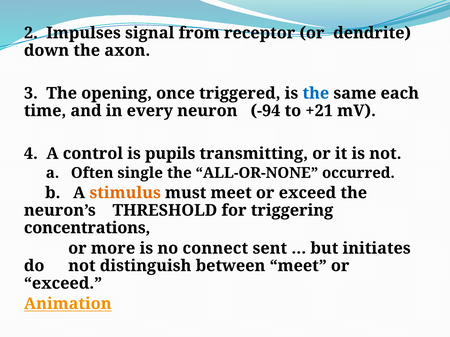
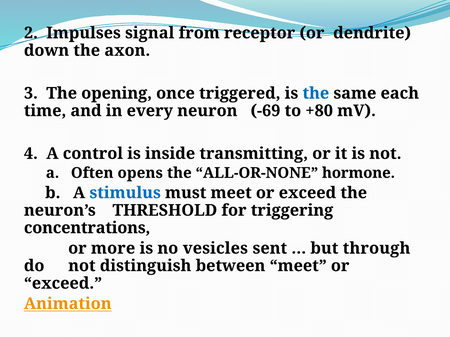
-94: -94 -> -69 (265, 111)
+21: +21 -> +80 (319, 111)
pupils: pupils -> inside (170, 154)
single: single -> opens (140, 173)
occurred: occurred -> hormone (358, 173)
stimulus colour: orange -> blue (125, 193)
connect: connect -> vesicles (215, 249)
initiates: initiates -> through (377, 249)
